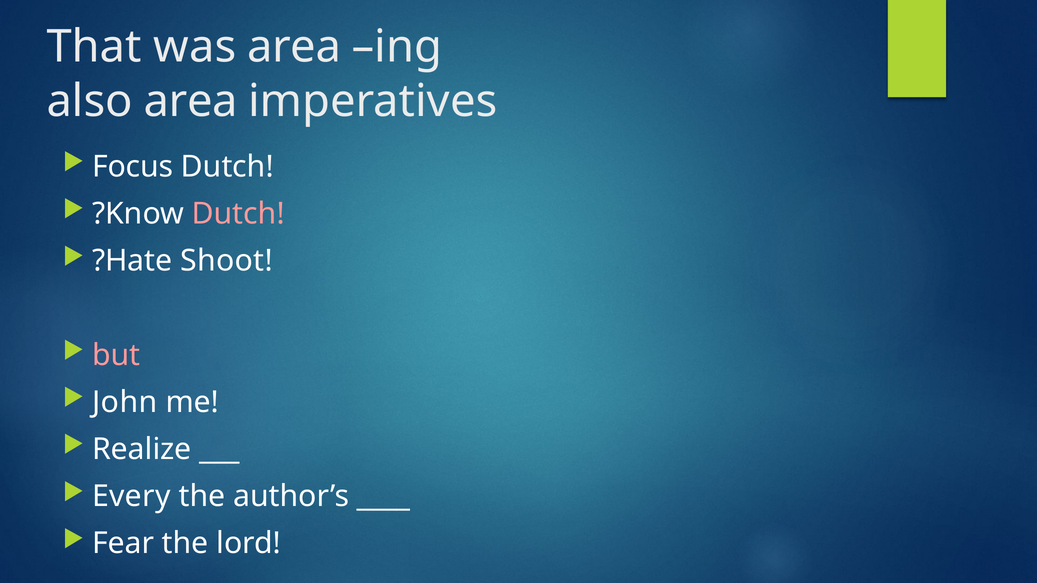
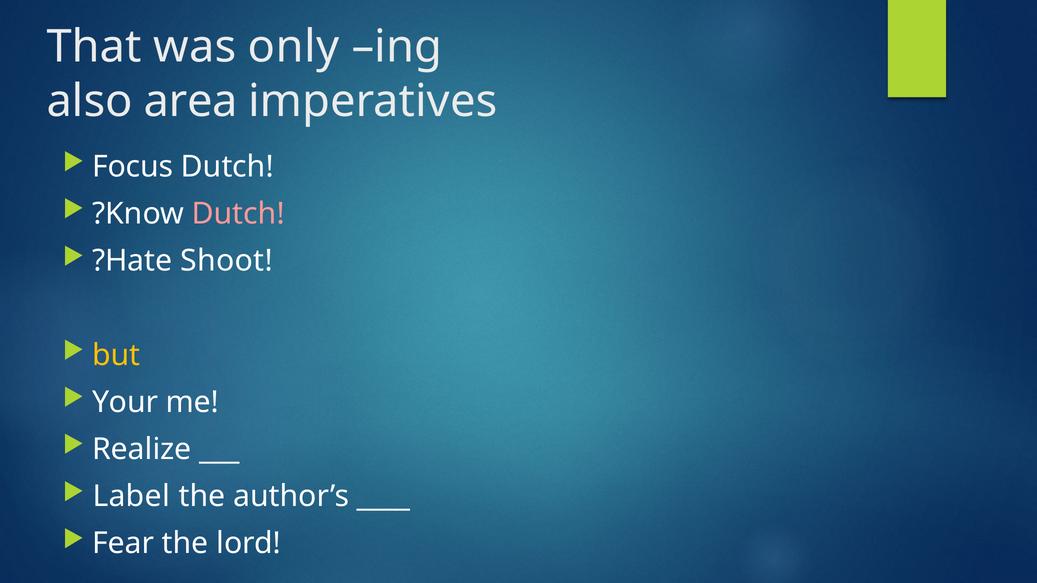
was area: area -> only (294, 47)
but colour: pink -> yellow (116, 355)
John: John -> Your (125, 402)
Every: Every -> Label (131, 497)
